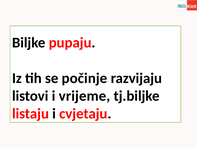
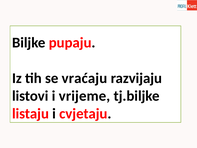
počinje: počinje -> vraćaju (84, 78)
